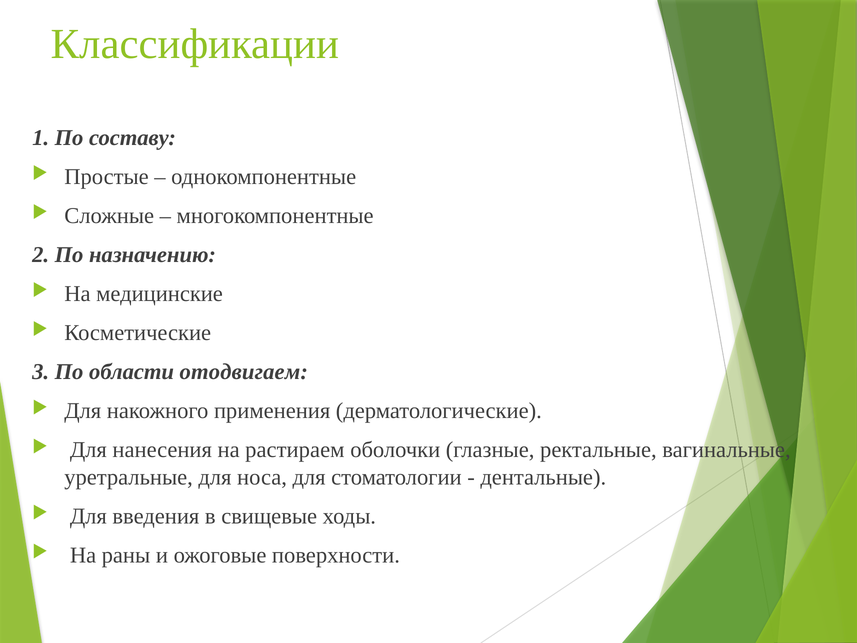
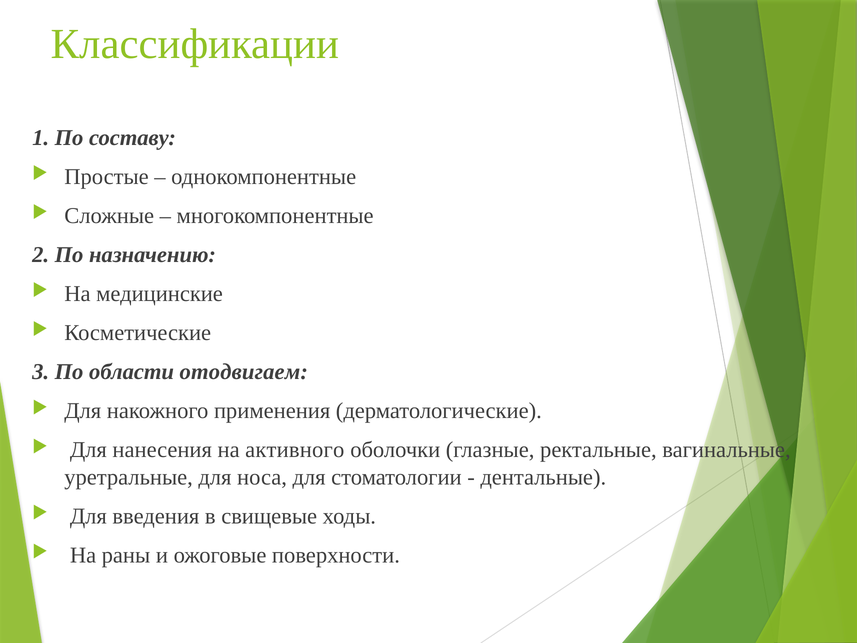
растираем: растираем -> активного (295, 450)
